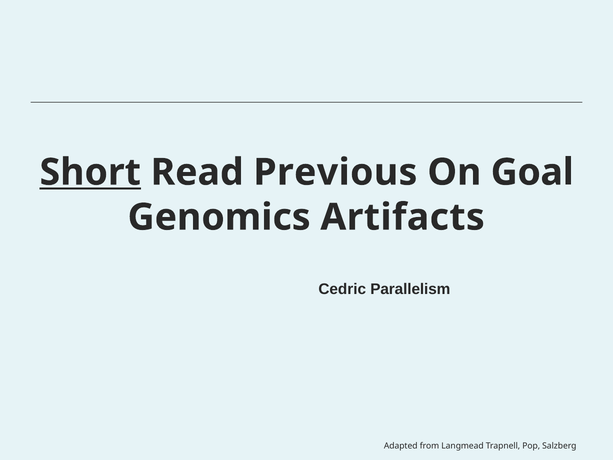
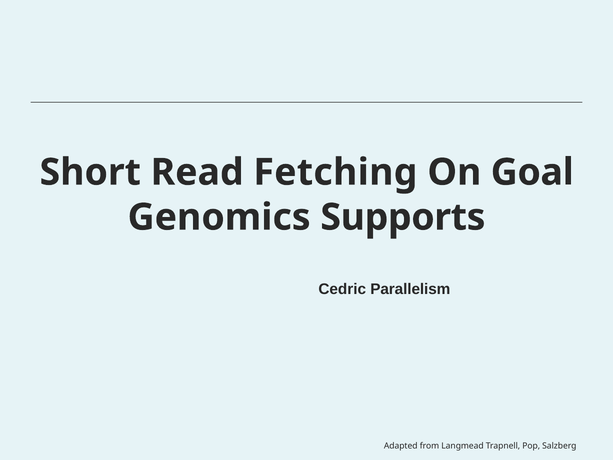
Short underline: present -> none (90, 172)
Previous: Previous -> Fetching (335, 172)
Artifacts: Artifacts -> Supports (403, 217)
